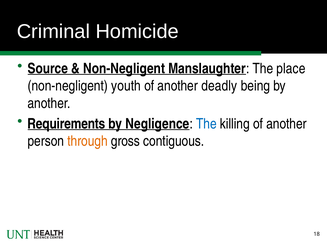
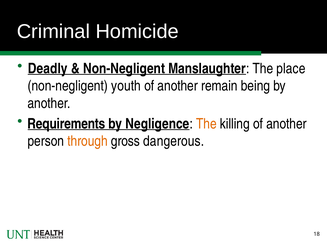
Source: Source -> Deadly (48, 69)
deadly: deadly -> remain (219, 86)
The colour: blue -> orange (206, 124)
contiguous: contiguous -> dangerous (174, 141)
